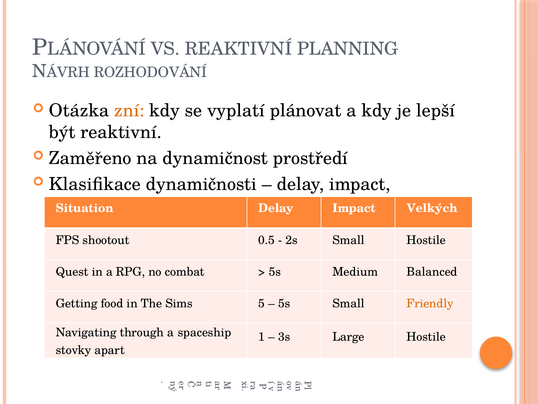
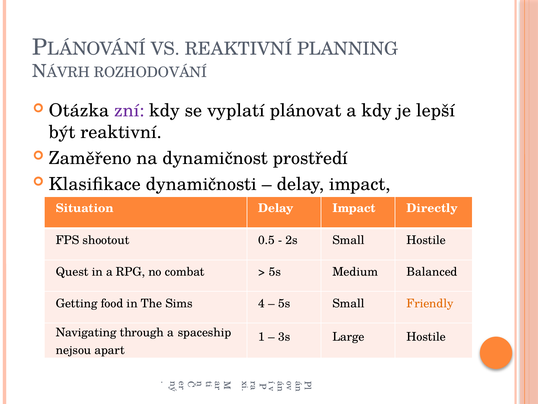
zní colour: orange -> purple (129, 110)
Velkých: Velkých -> Directly (432, 208)
5: 5 -> 4 (262, 303)
stovky: stovky -> nejsou (74, 350)
